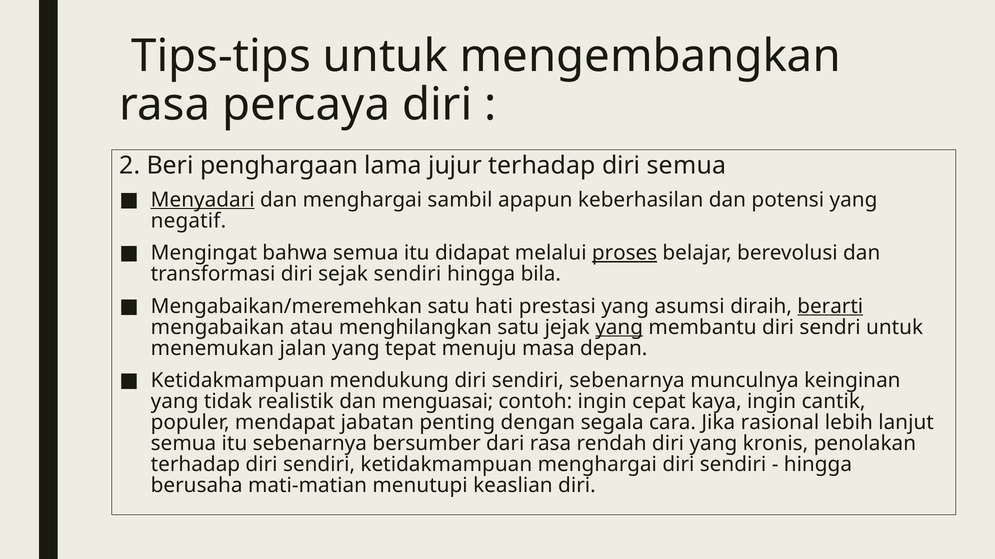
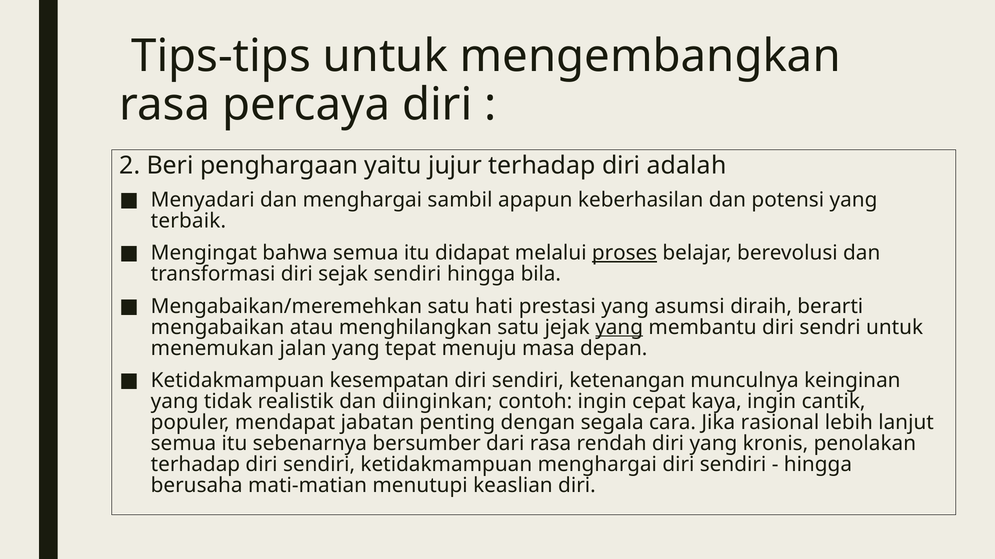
lama: lama -> yaitu (393, 166)
diri semua: semua -> adalah (687, 166)
Menyadari underline: present -> none (203, 200)
negatif: negatif -> terbaik (188, 221)
berarti underline: present -> none (830, 307)
mendukung: mendukung -> kesempatan (389, 381)
sendiri sebenarnya: sebenarnya -> ketenangan (627, 381)
menguasai: menguasai -> diinginkan (437, 402)
